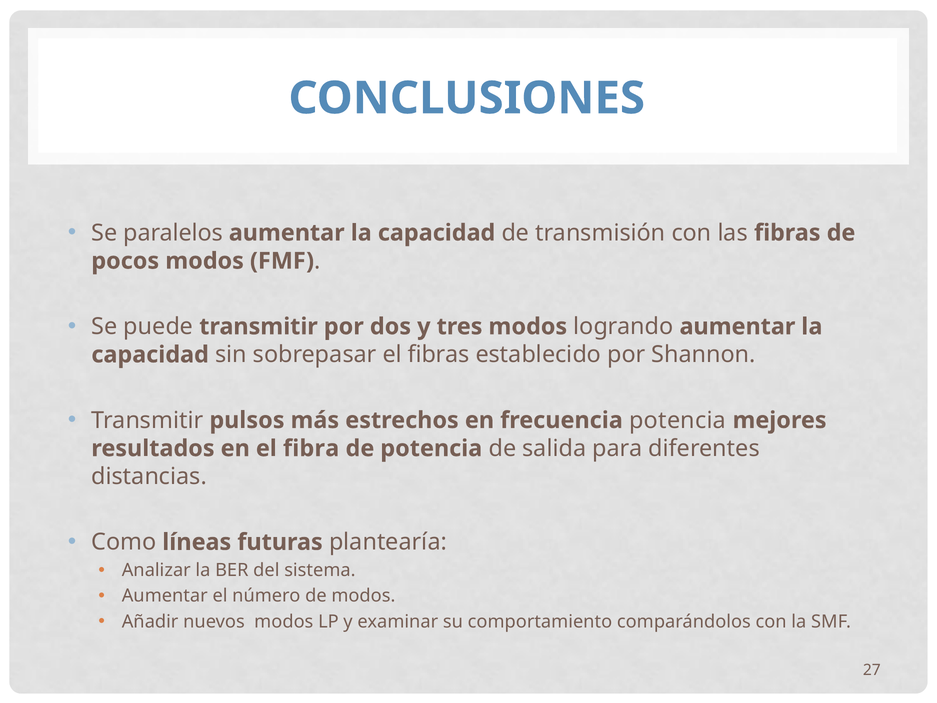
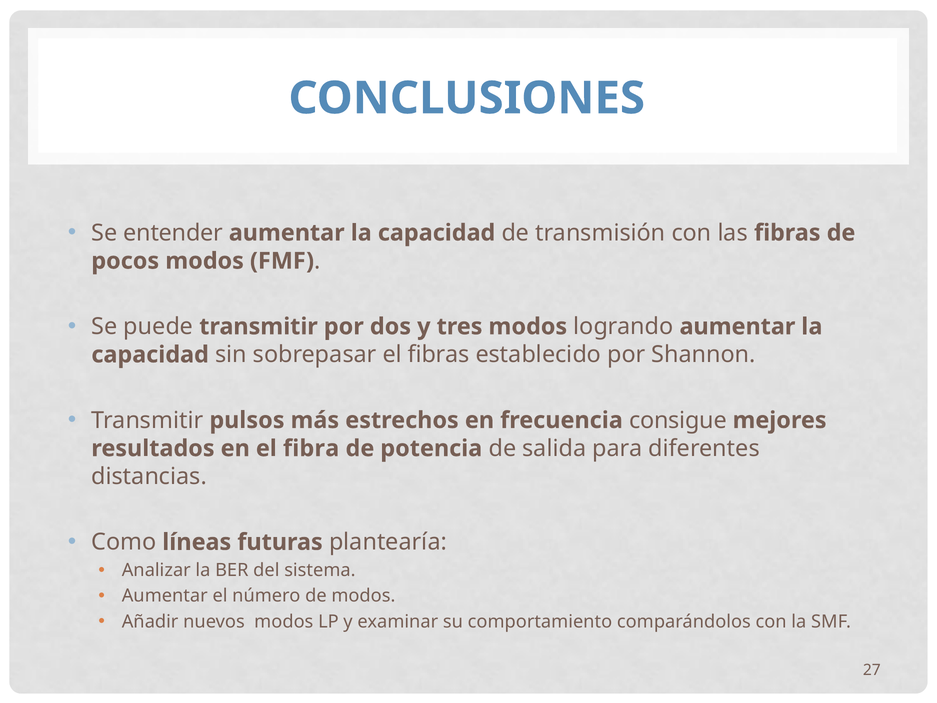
paralelos: paralelos -> entender (173, 233)
frecuencia potencia: potencia -> consigue (678, 420)
